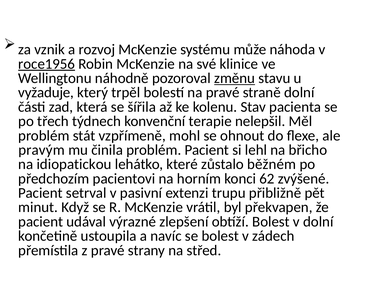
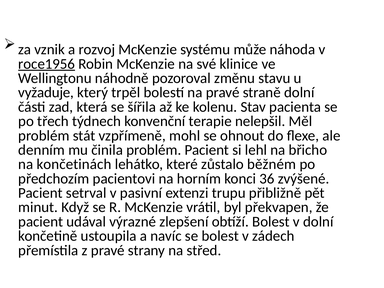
změnu underline: present -> none (235, 78)
pravým: pravým -> denním (42, 150)
idiopatickou: idiopatickou -> končetinách (74, 164)
62: 62 -> 36 (267, 179)
